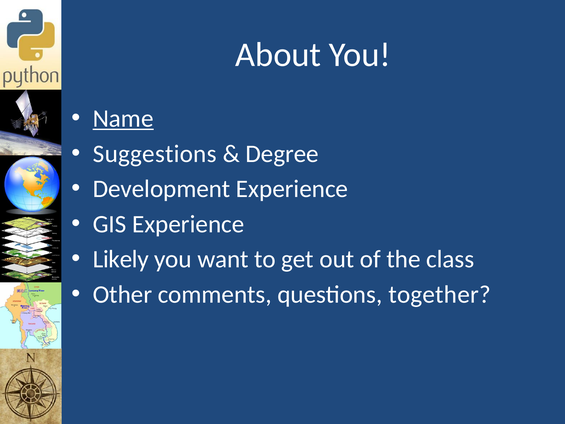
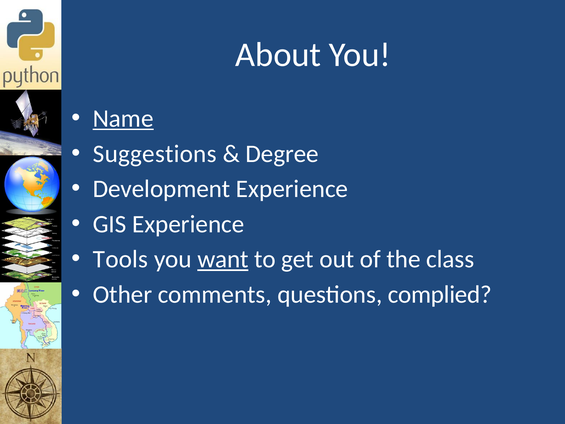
Likely: Likely -> Tools (120, 259)
want underline: none -> present (223, 259)
together: together -> complied (440, 294)
